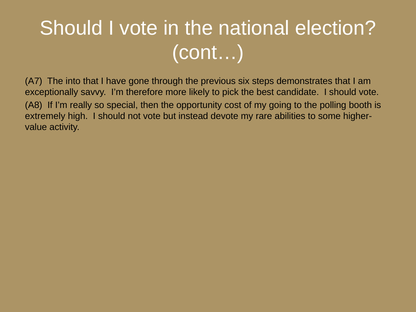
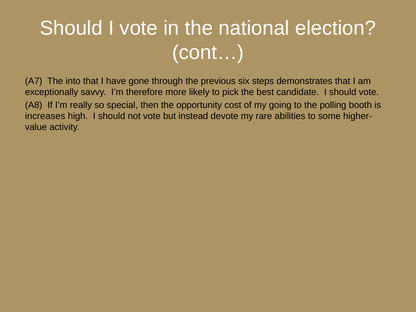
extremely: extremely -> increases (45, 116)
